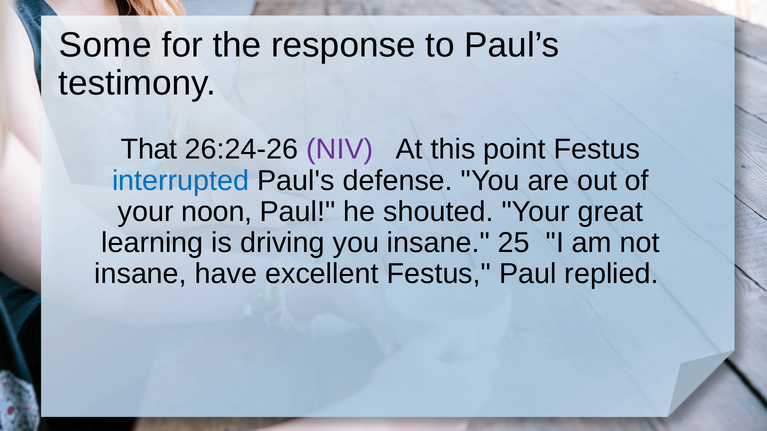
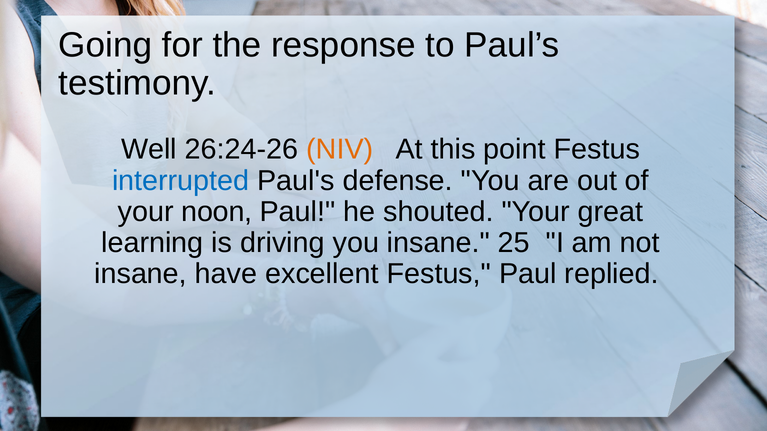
Some: Some -> Going (105, 45)
That: That -> Well (149, 150)
NIV colour: purple -> orange (340, 150)
